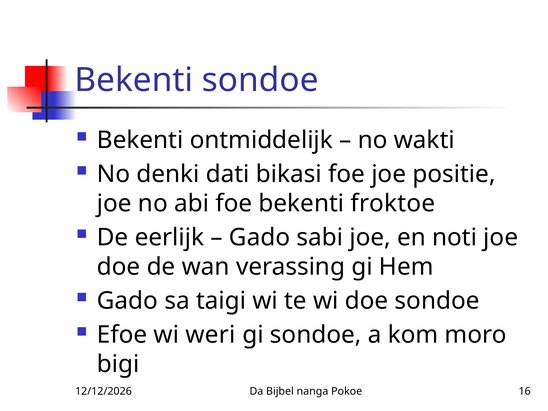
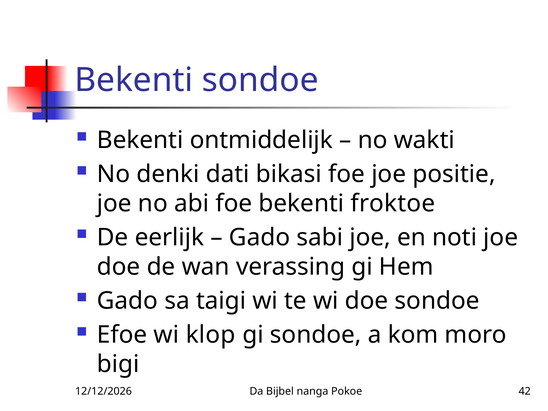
weri: weri -> klop (211, 335)
16: 16 -> 42 (525, 391)
